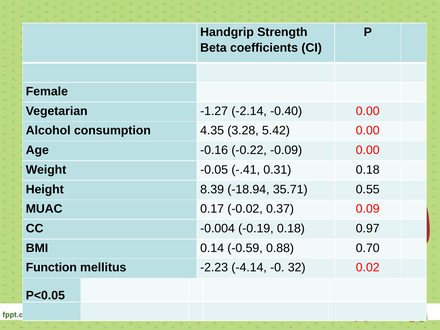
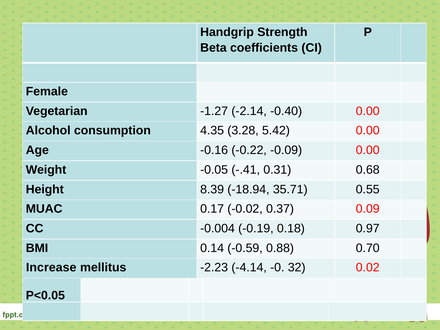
0.31 0.18: 0.18 -> 0.68 (368, 170)
Function: Function -> Increase (51, 268)
